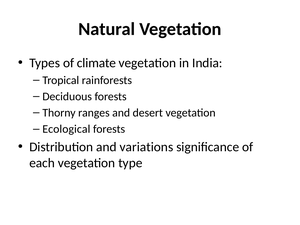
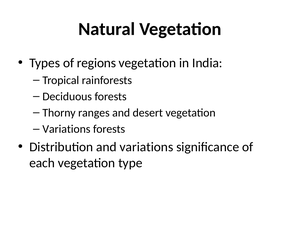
climate: climate -> regions (96, 63)
Ecological: Ecological -> Variations (66, 129)
